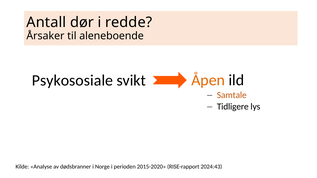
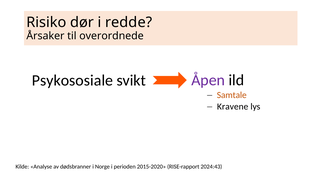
Antall: Antall -> Risiko (46, 22)
aleneboende: aleneboende -> overordnede (111, 36)
Åpen colour: orange -> purple (208, 80)
Tidligere: Tidligere -> Kravene (233, 107)
